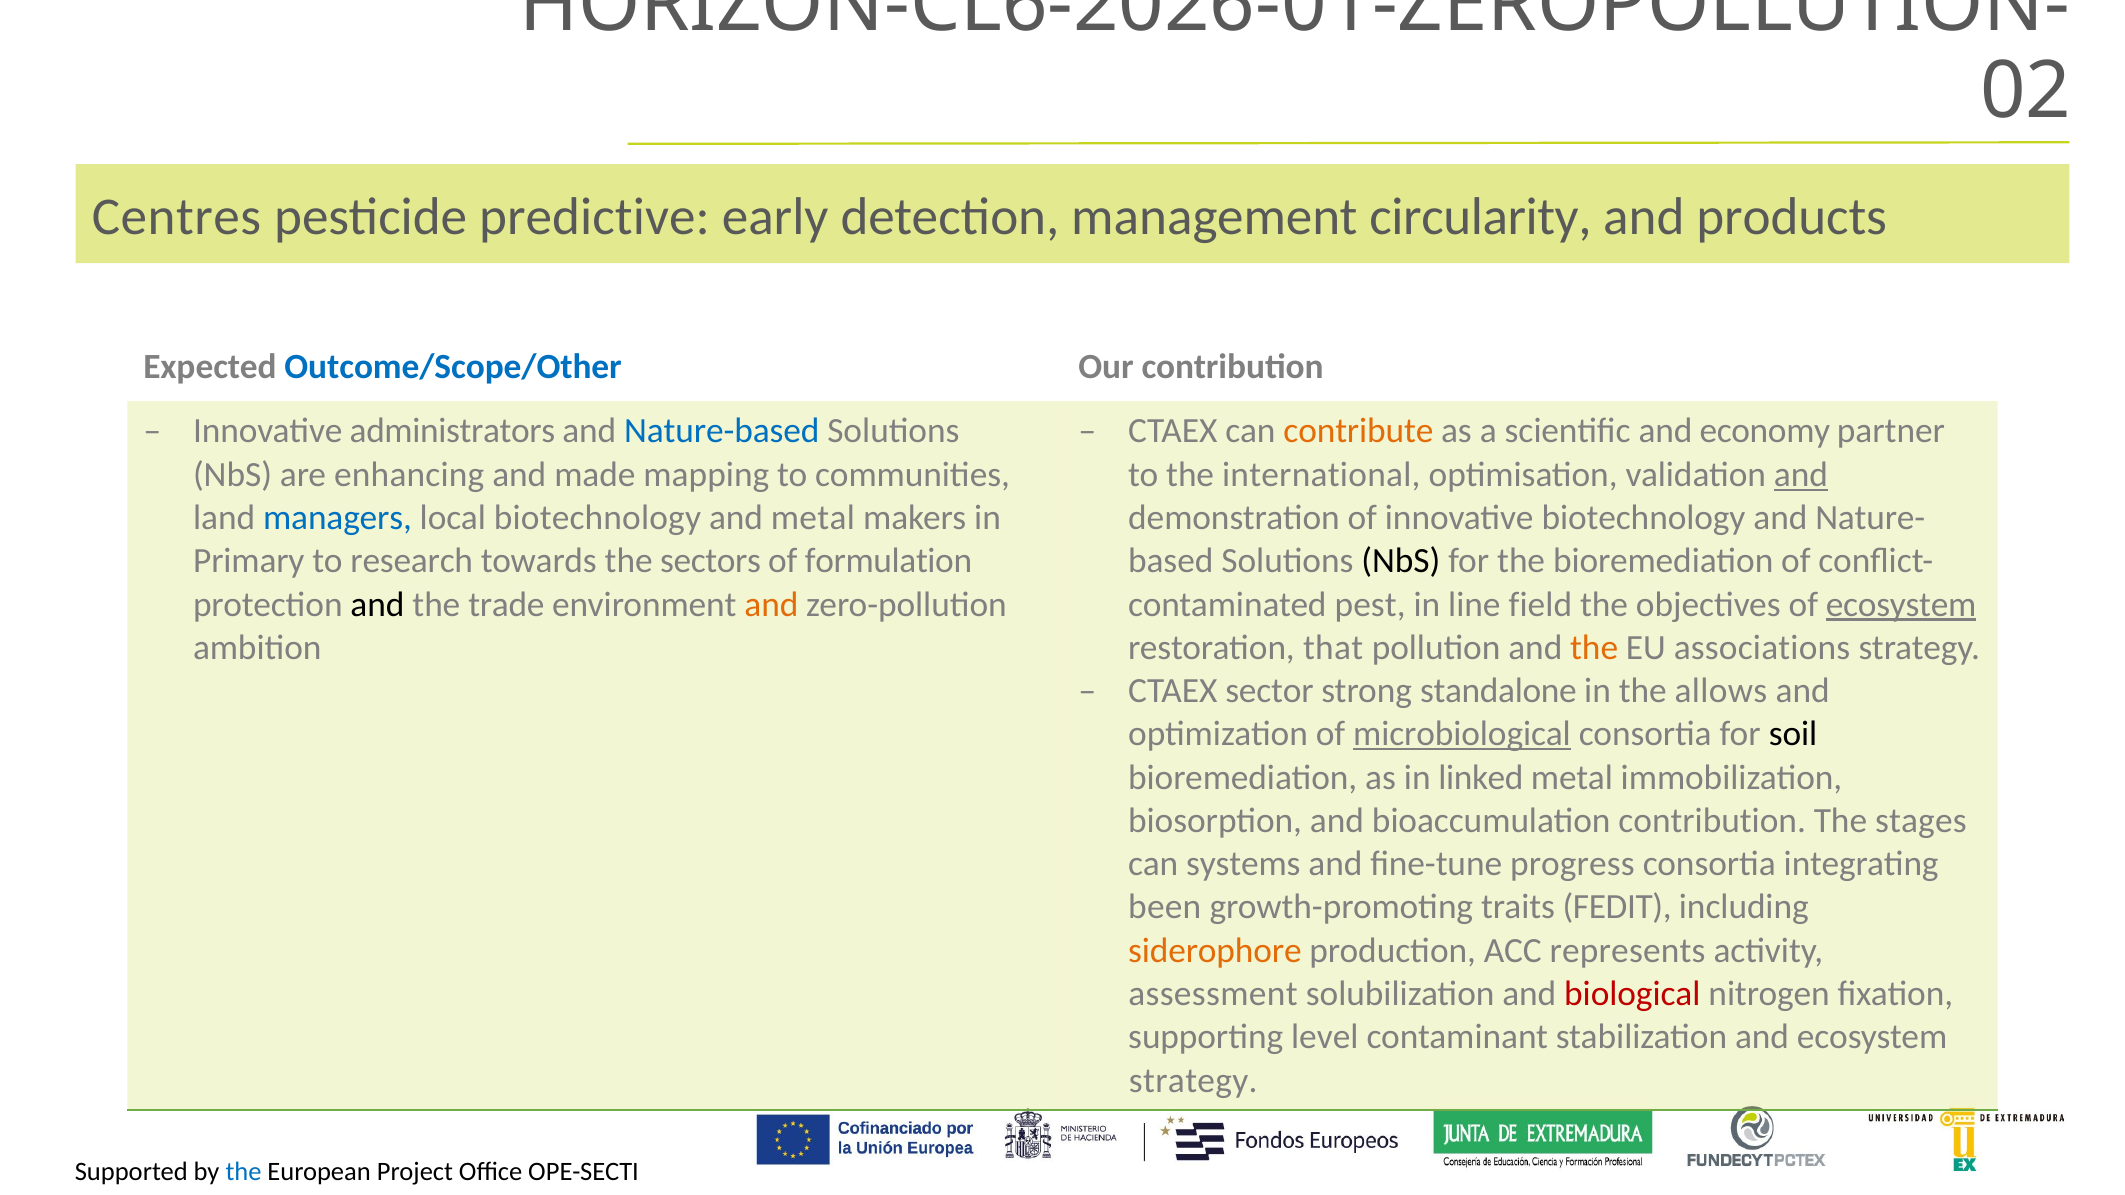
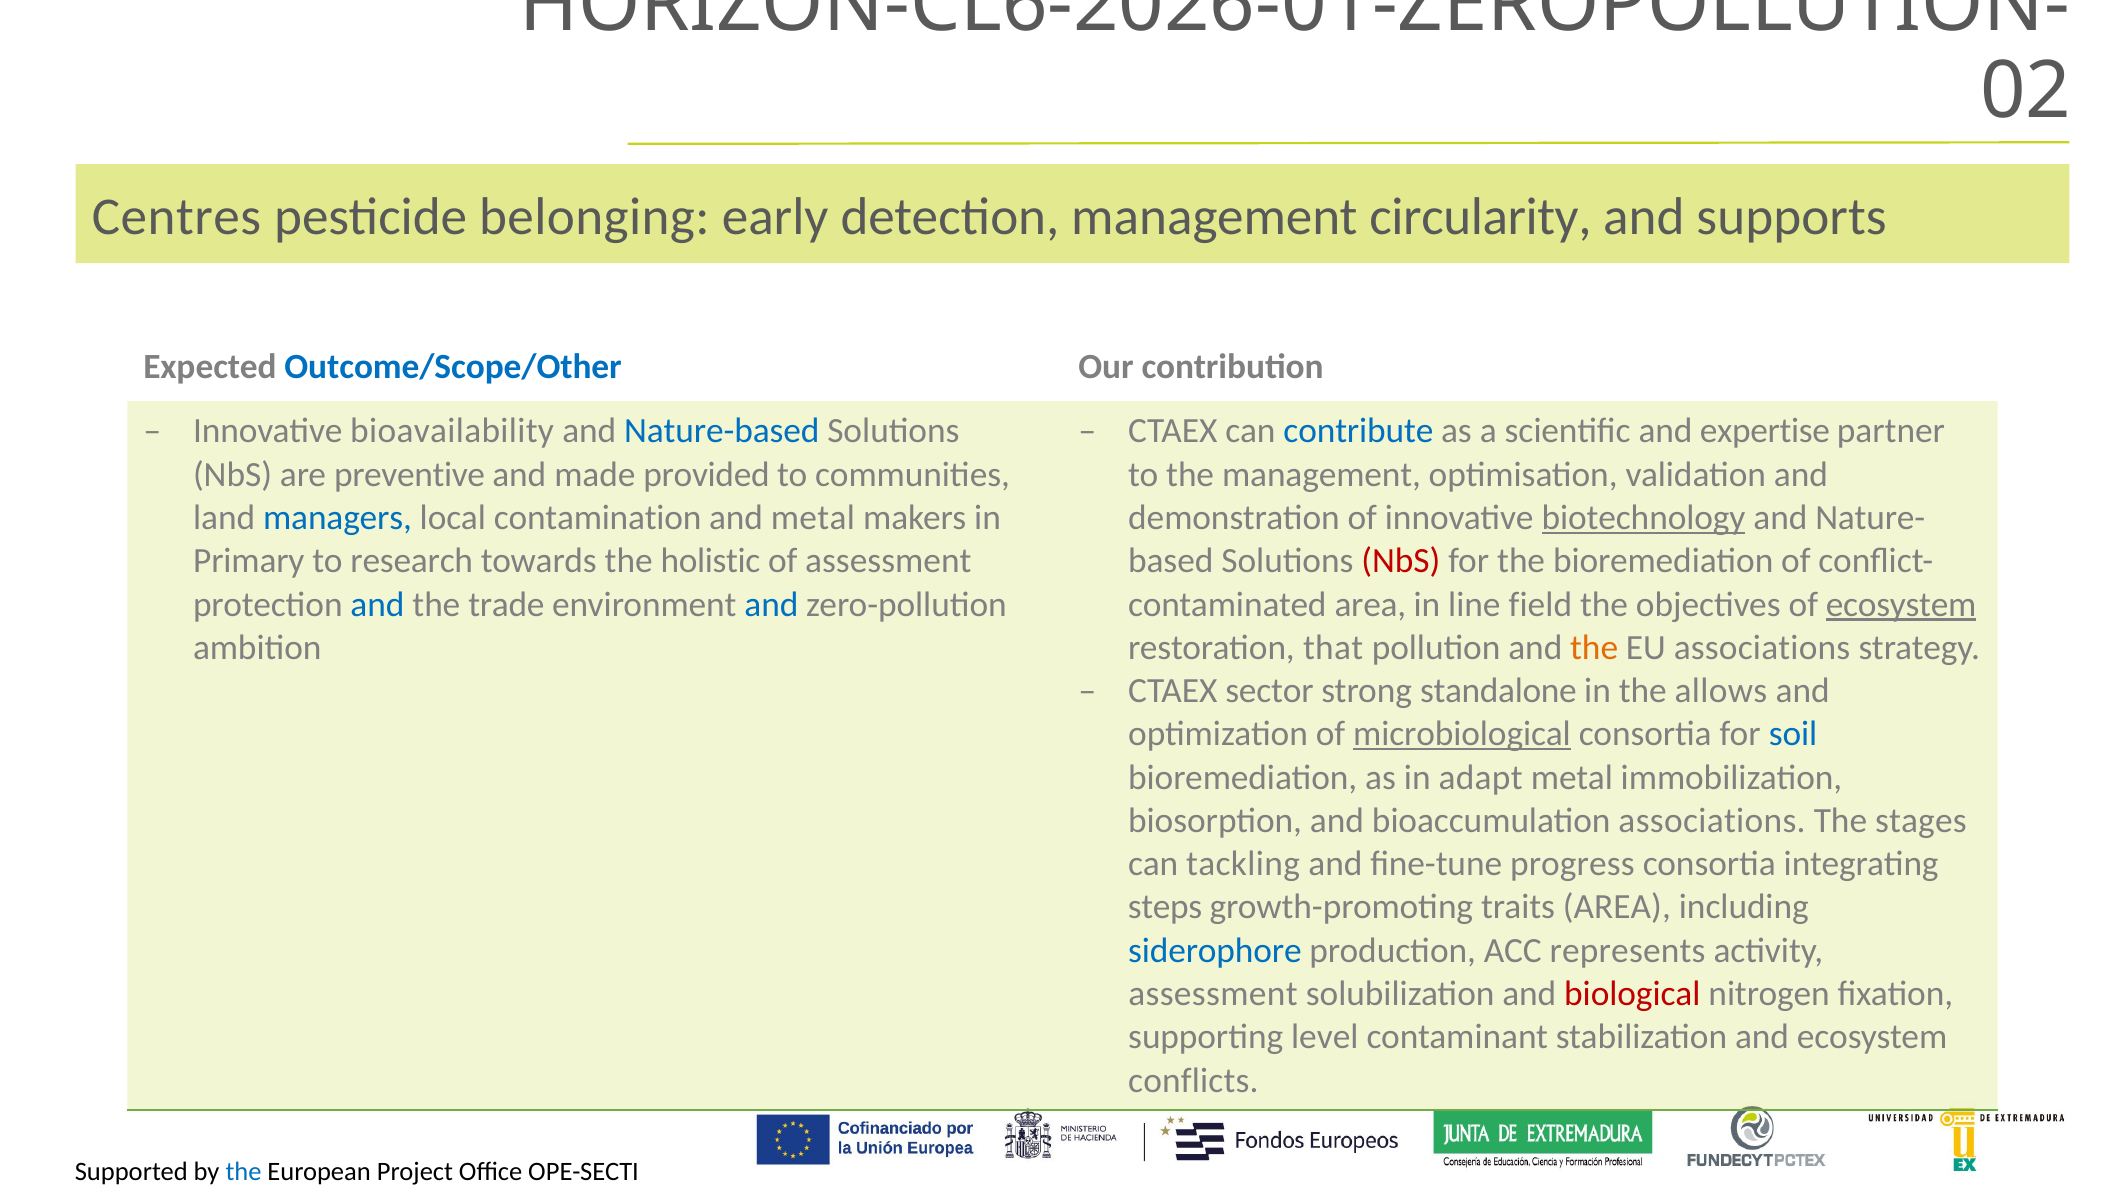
predictive: predictive -> belonging (594, 217)
products: products -> supports (1792, 217)
administrators: administrators -> bioavailability (452, 431)
contribute colour: orange -> blue (1358, 431)
economy: economy -> expertise (1765, 431)
enhancing: enhancing -> preventive (410, 475)
mapping: mapping -> provided (706, 475)
the international: international -> management (1321, 475)
and underline: present -> none (1801, 475)
local biotechnology: biotechnology -> contamination (598, 518)
biotechnology underline: none -> present (1644, 518)
sectors: sectors -> holistic (710, 561)
of formulation: formulation -> assessment (888, 561)
NbS colour: black -> red (1401, 561)
and colour: black -> blue (377, 604)
and colour: orange -> blue (771, 604)
pest: pest -> area (1370, 604)
soil colour: black -> blue (1793, 734)
linked: linked -> adapt (1481, 778)
bioaccumulation contribution: contribution -> associations (1712, 821)
systems: systems -> tackling (1243, 864)
been: been -> steps (1165, 908)
traits FEDIT: FEDIT -> AREA (1617, 908)
siderophore colour: orange -> blue (1215, 951)
strategy: strategy -> conflicts (1193, 1081)
